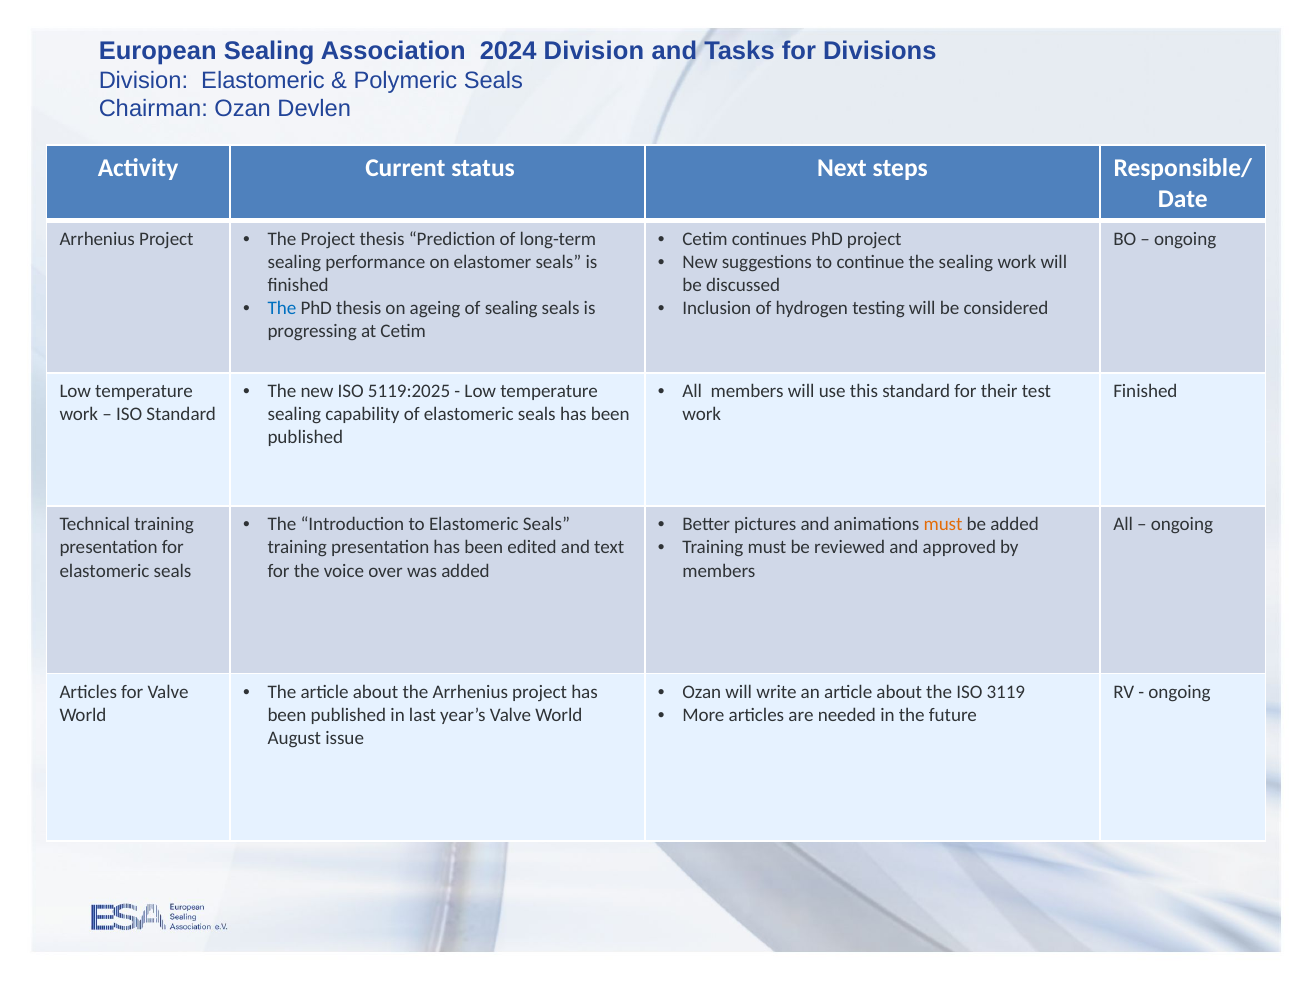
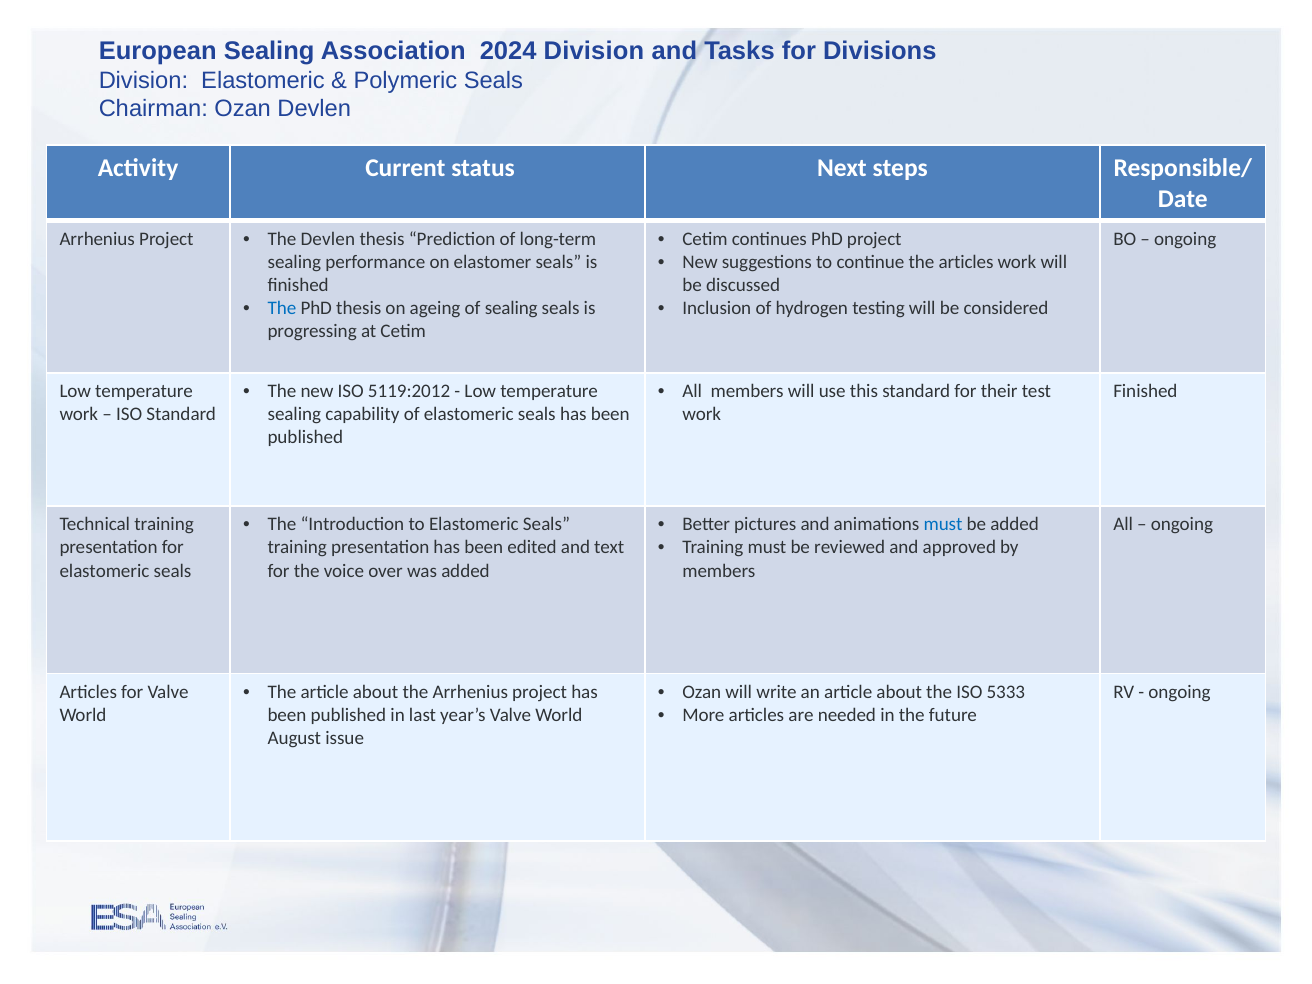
The Project: Project -> Devlen (328, 239)
the sealing: sealing -> articles (966, 262)
5119:2025: 5119:2025 -> 5119:2012 (409, 391)
must colour: orange -> blue (943, 524)
3119: 3119 -> 5333 (1006, 692)
